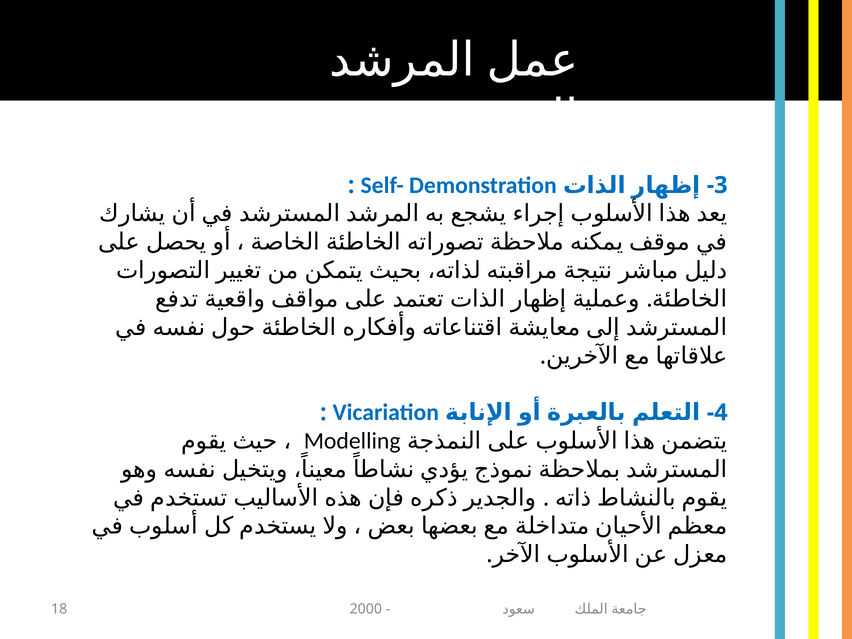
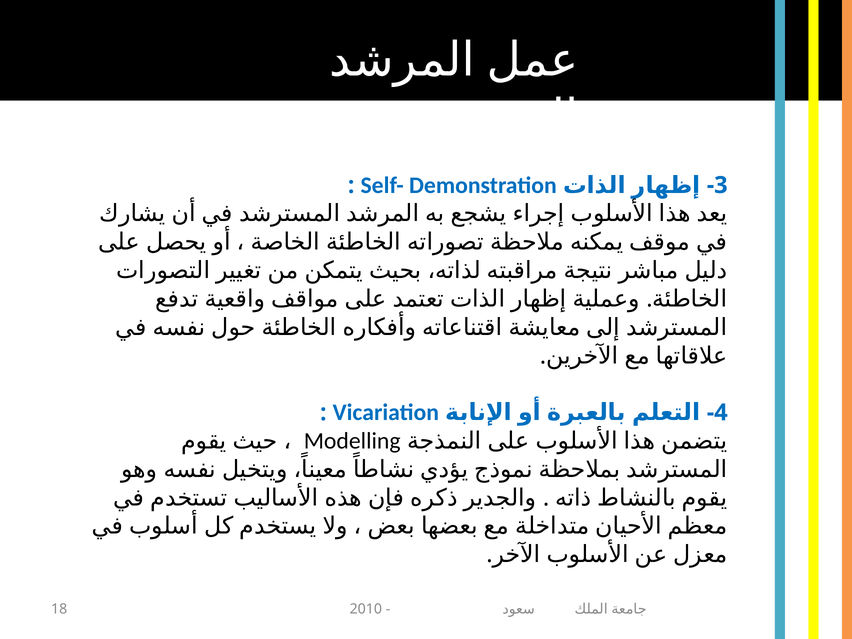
2000: 2000 -> 2010 (366, 609)
